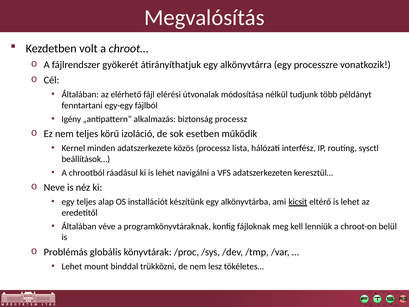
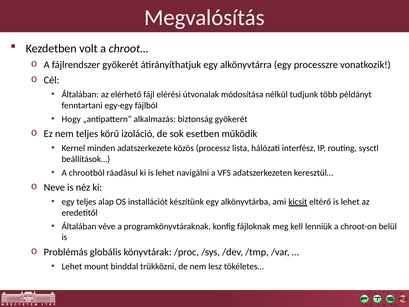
Igény: Igény -> Hogy (71, 119)
biztonság processz: processz -> gyökerét (231, 119)
